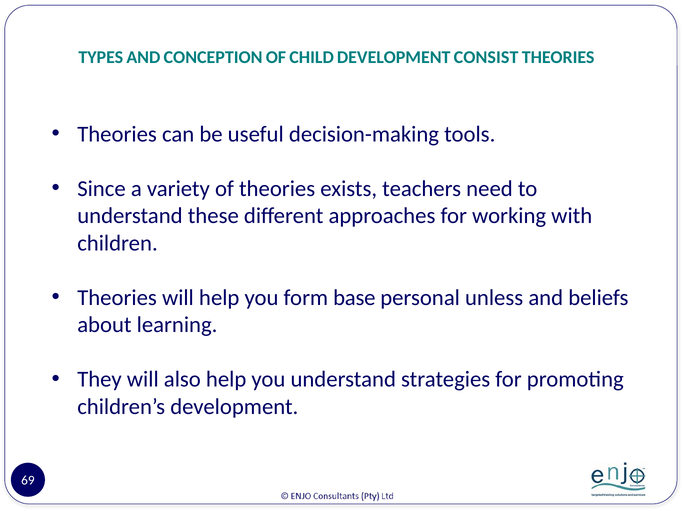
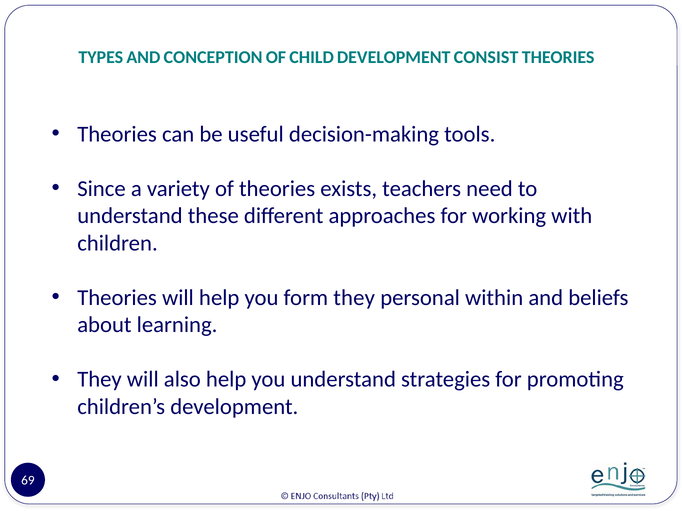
form base: base -> they (354, 298)
unless: unless -> within (494, 298)
